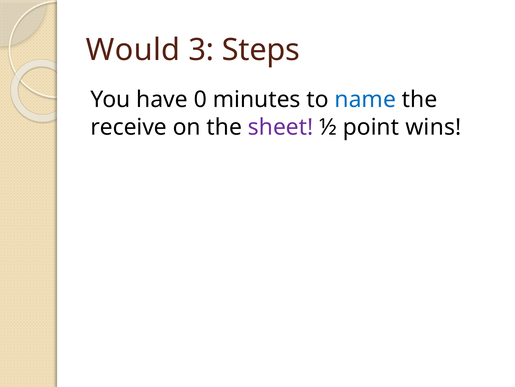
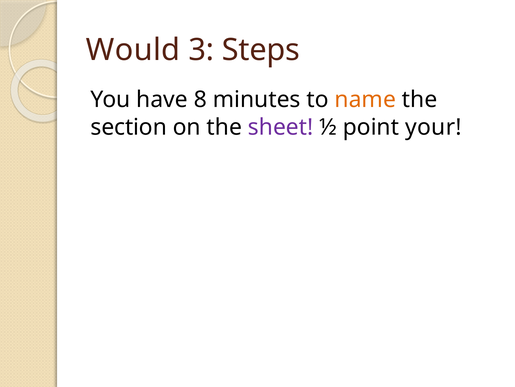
0: 0 -> 8 (200, 99)
name colour: blue -> orange (365, 99)
receive: receive -> section (129, 127)
wins: wins -> your (433, 127)
